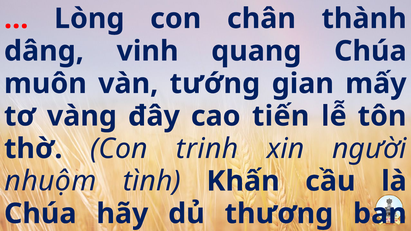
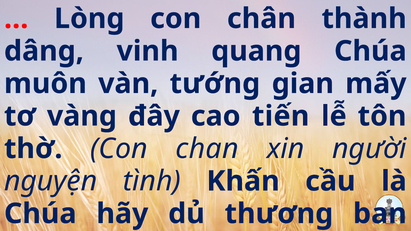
trinh: trinh -> chan (207, 149)
nhuộm: nhuộm -> nguyện (51, 181)
